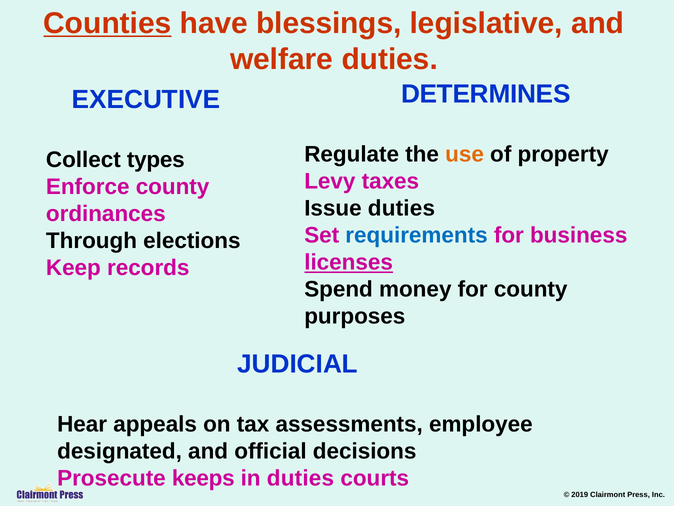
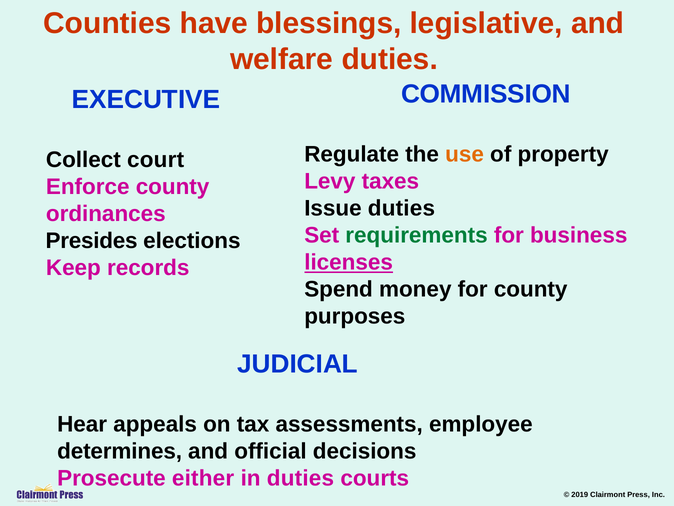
Counties underline: present -> none (107, 23)
DETERMINES: DETERMINES -> COMMISSION (486, 94)
types: types -> court (156, 160)
requirements colour: blue -> green (417, 235)
Through: Through -> Presides (92, 241)
designated: designated -> determines (120, 451)
keeps: keeps -> either (203, 478)
